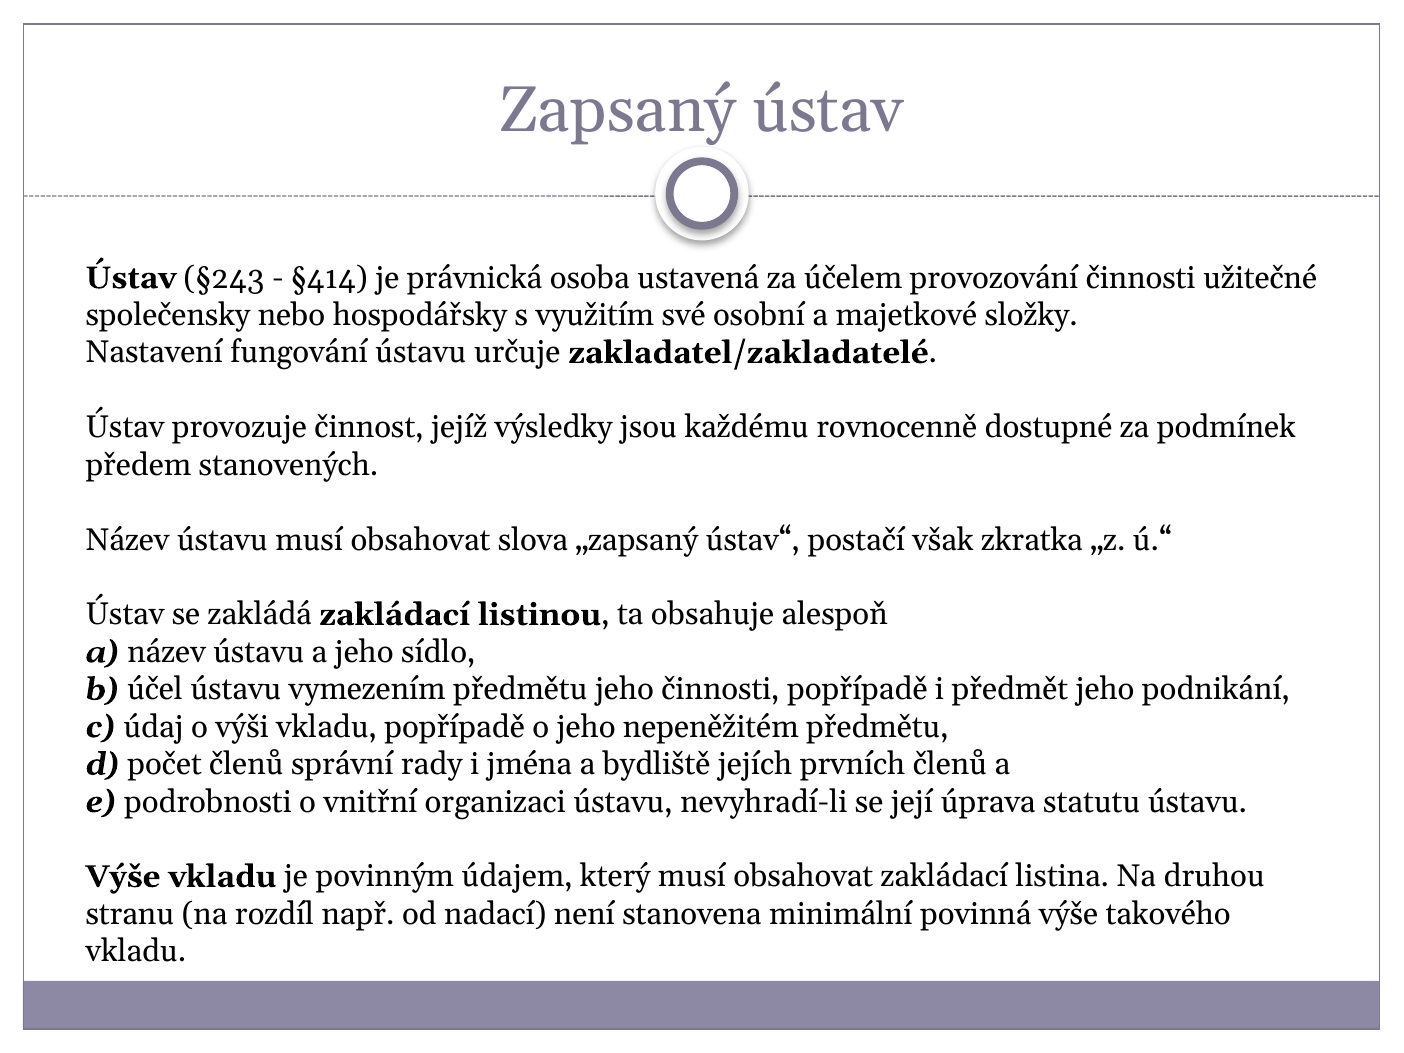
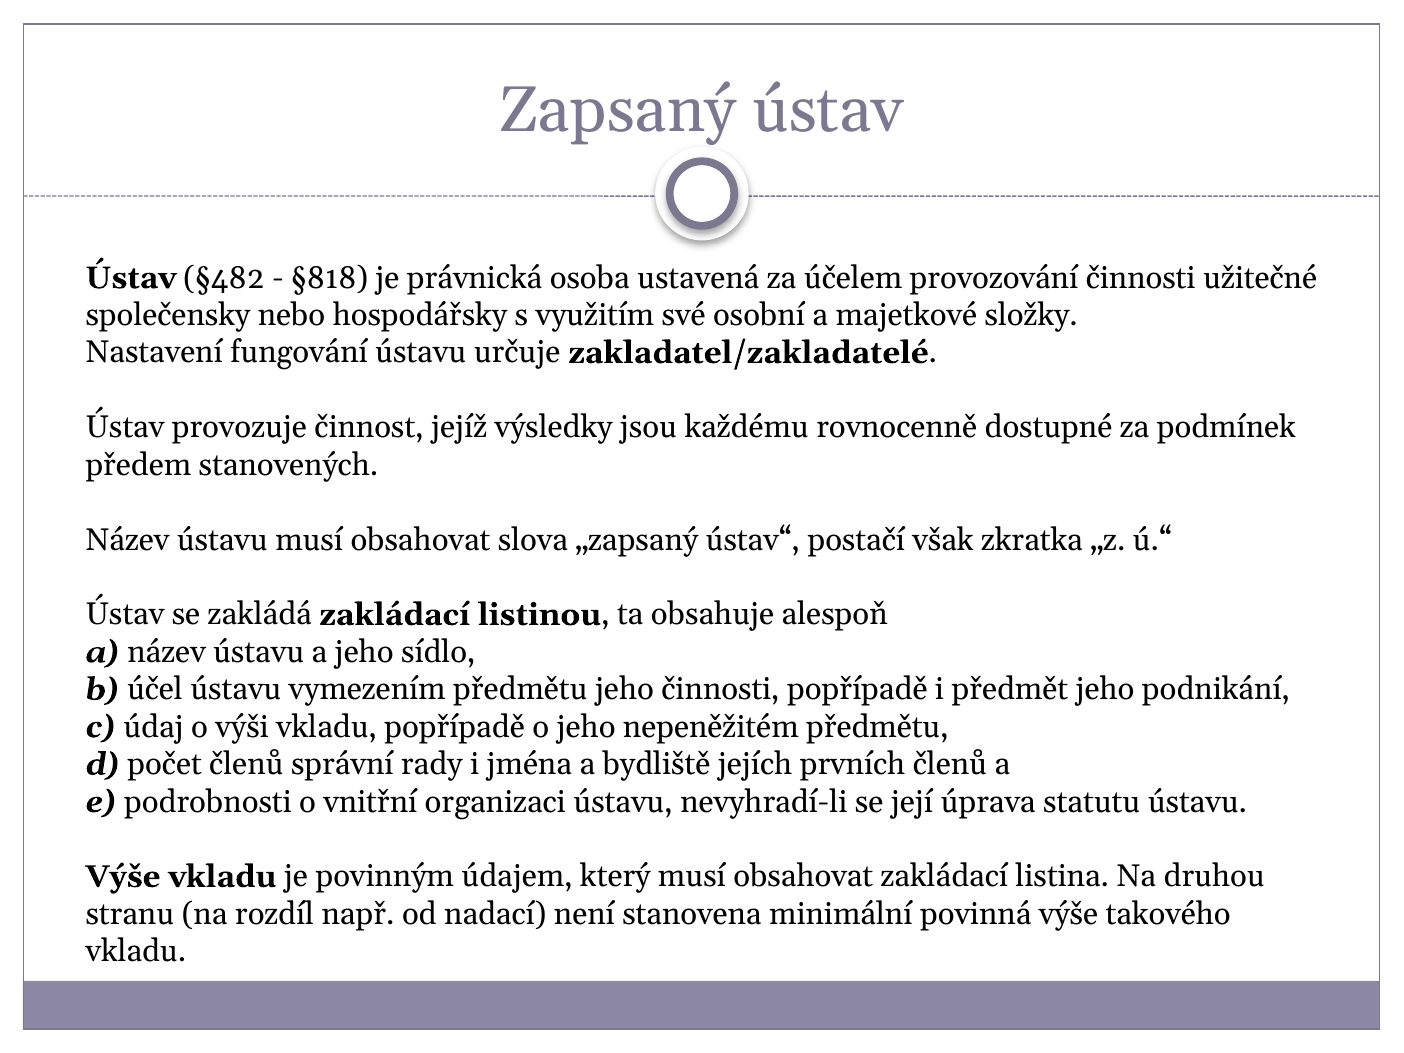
§243: §243 -> §482 (224, 278)
§414: §414 -> §818 (330, 278)
